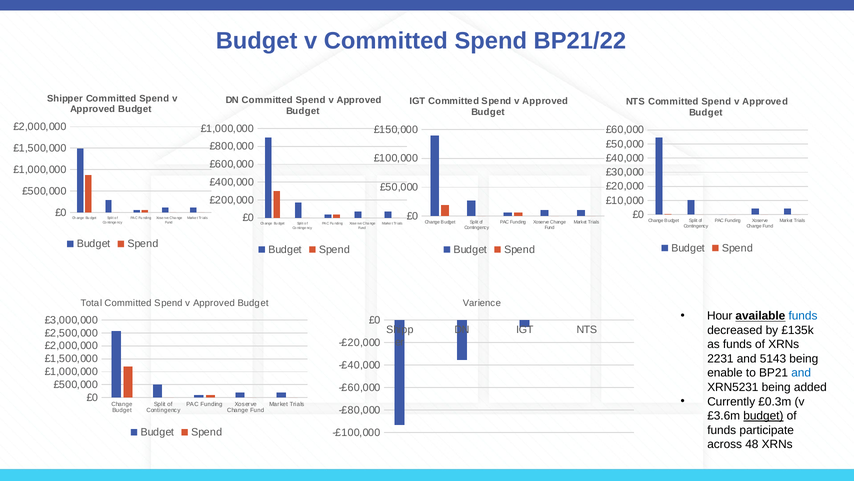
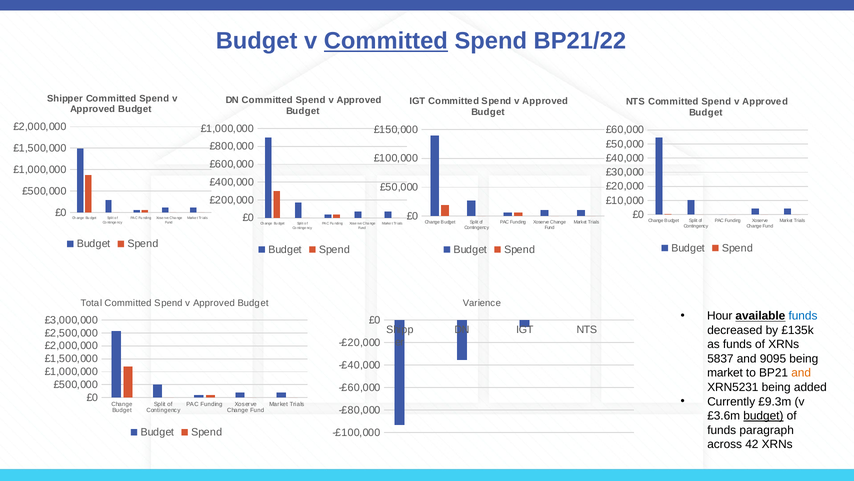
Committed underline: none -> present (386, 41)
2231: 2231 -> 5837 (720, 358)
5143: 5143 -> 9095 (773, 358)
enable: enable -> market (725, 373)
and colour: blue -> orange (801, 373)
£0.3m: £0.3m -> £9.3m (775, 401)
participate: participate -> paragraph (767, 430)
48: 48 -> 42 (752, 444)
